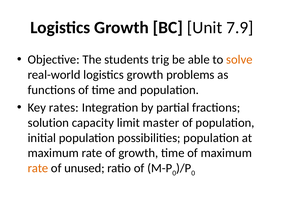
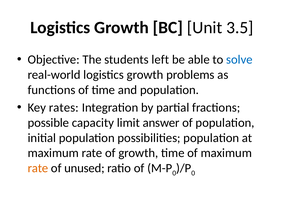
7.9: 7.9 -> 3.5 (240, 27)
trig: trig -> left (160, 60)
solve colour: orange -> blue (239, 60)
solution: solution -> possible (48, 123)
master: master -> answer (161, 123)
